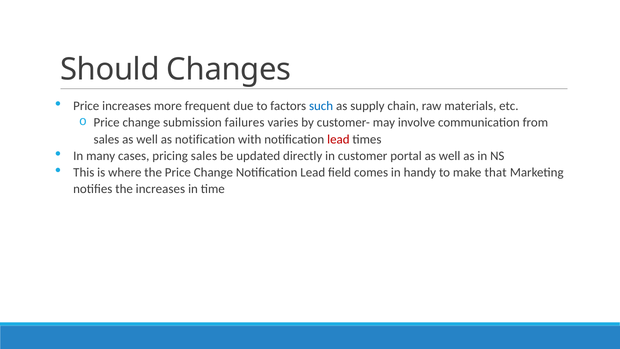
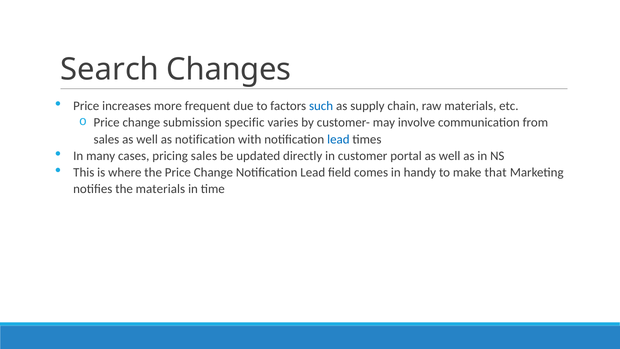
Should: Should -> Search (110, 69)
failures: failures -> specific (245, 123)
lead colour: red -> blue (338, 139)
the increases: increases -> materials (160, 189)
